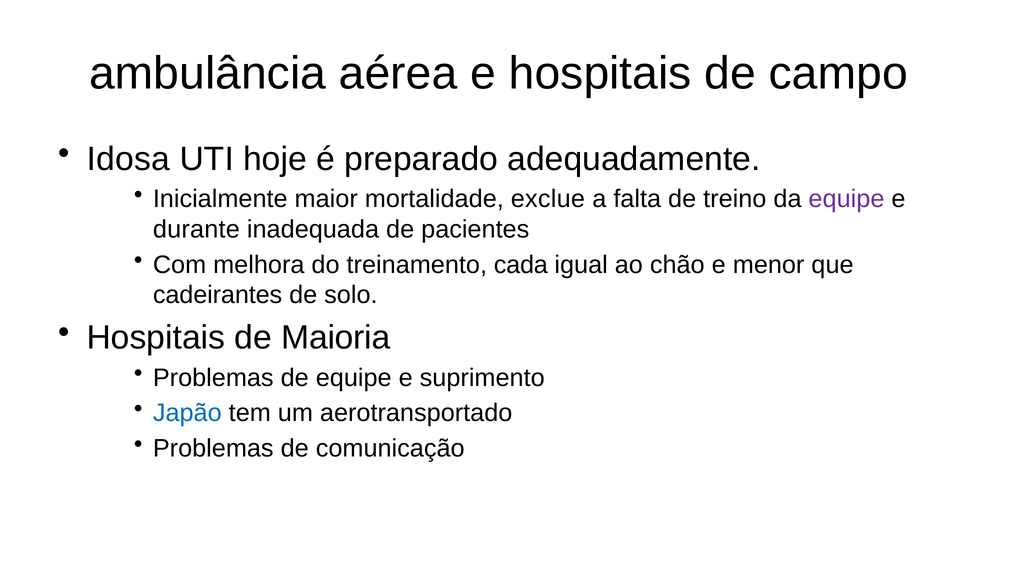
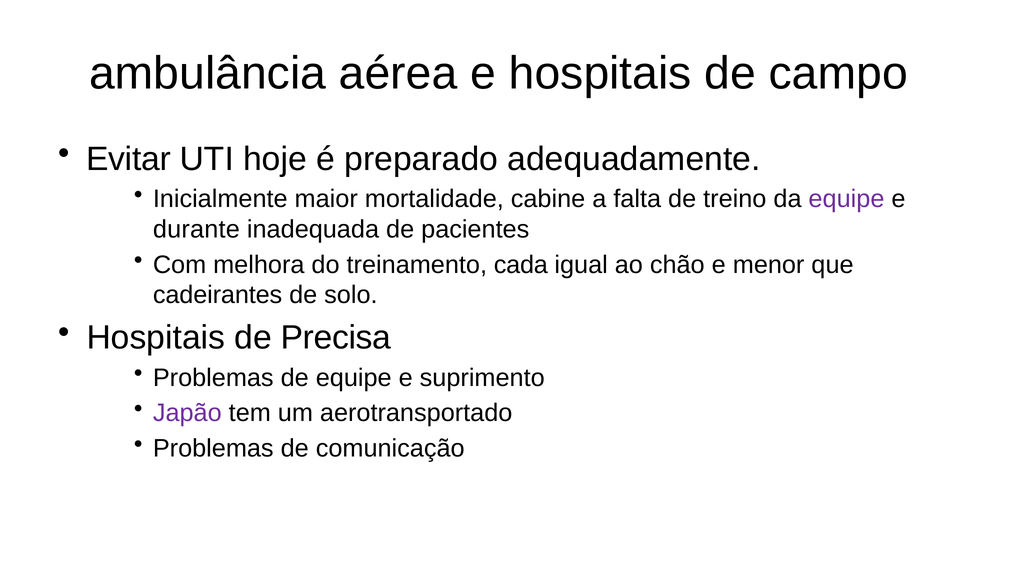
Idosa: Idosa -> Evitar (129, 159)
exclue: exclue -> cabine (548, 199)
Maioria: Maioria -> Precisa (336, 338)
Japão colour: blue -> purple (187, 413)
